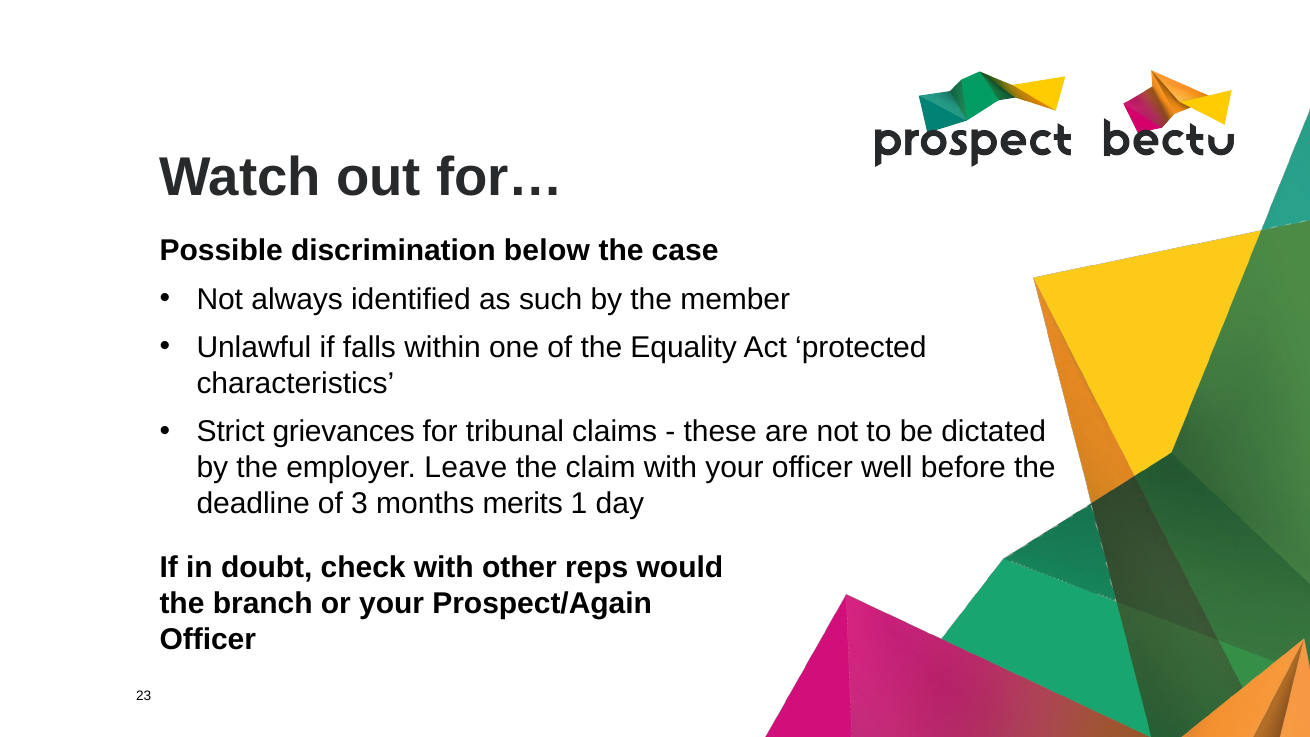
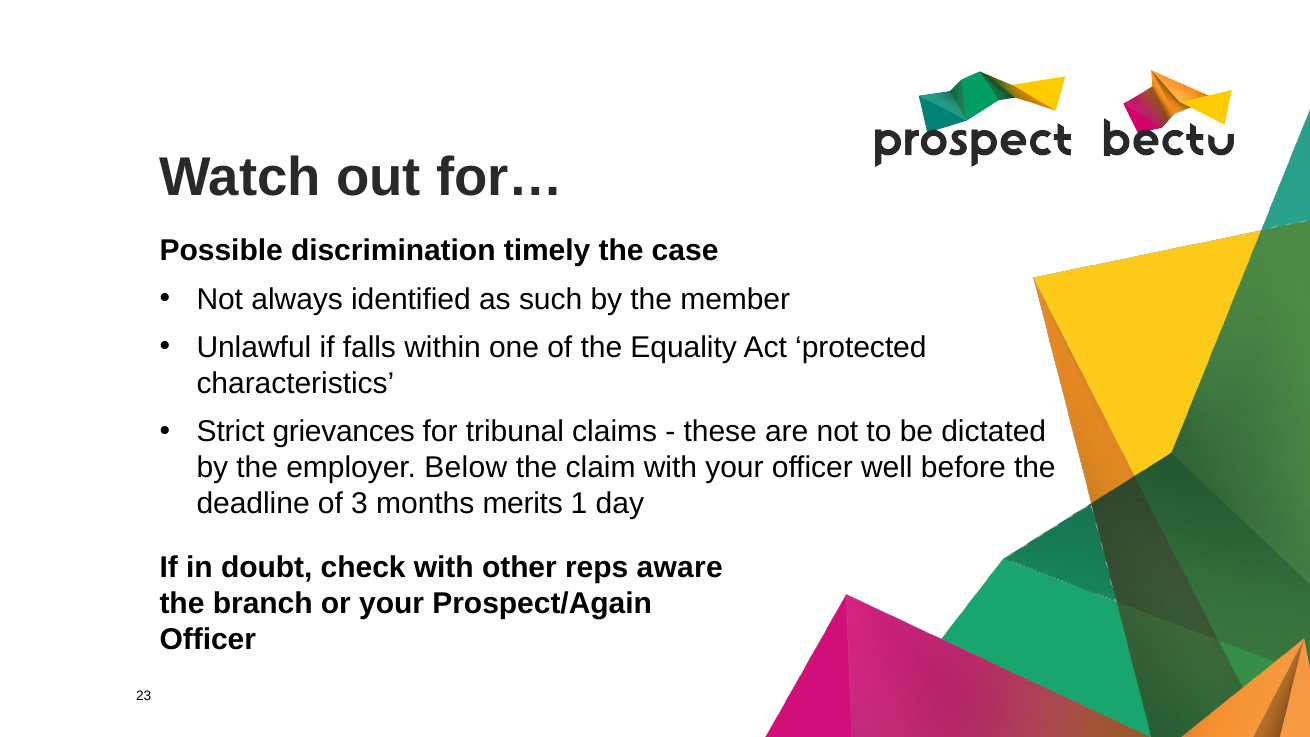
below: below -> timely (547, 251)
Leave: Leave -> Below (466, 468)
would: would -> aware (680, 567)
